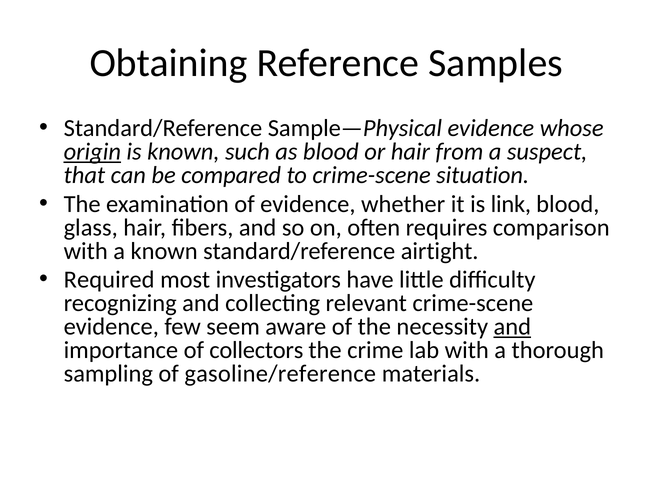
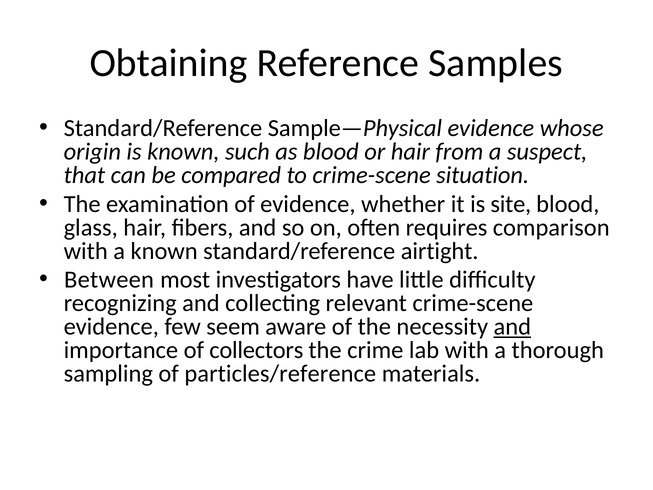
origin underline: present -> none (92, 152)
link: link -> site (511, 204)
Required: Required -> Between (109, 280)
gasoline/reference: gasoline/reference -> particles/reference (280, 374)
